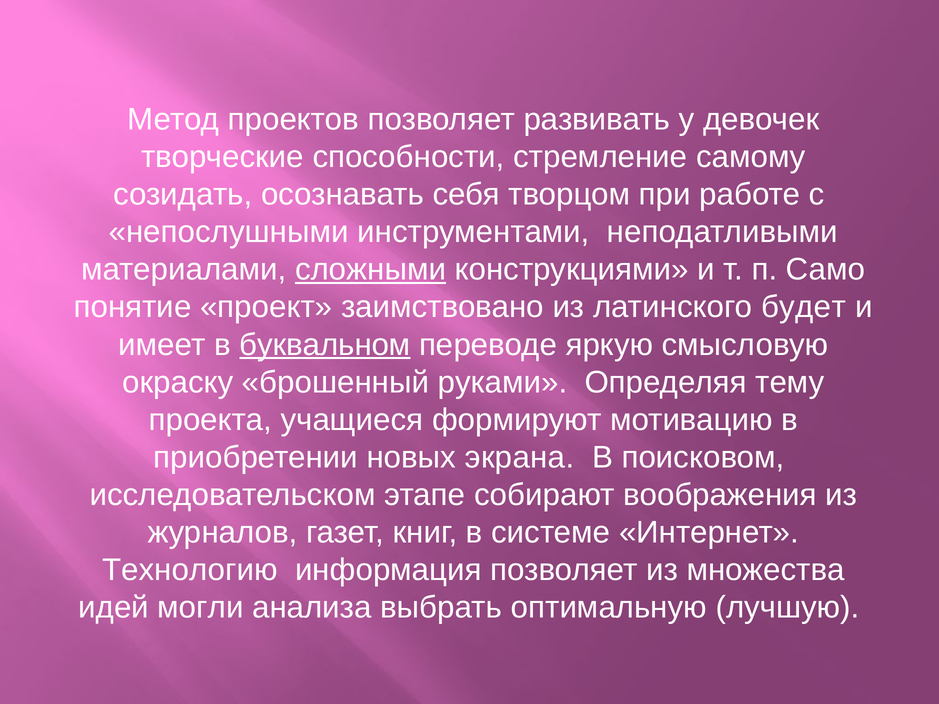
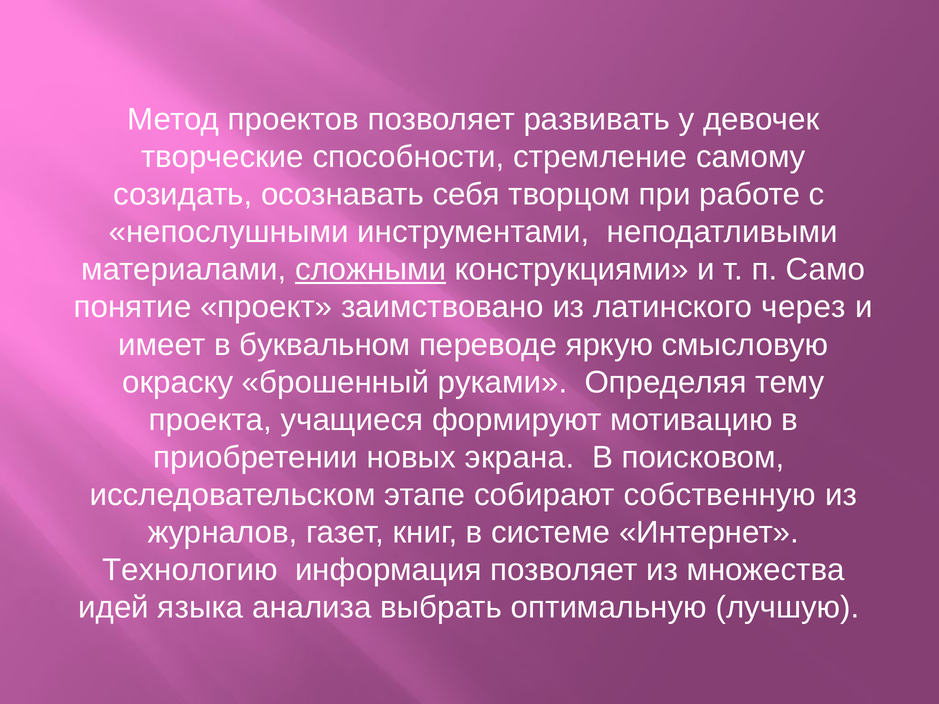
будет: будет -> через (804, 307)
буквальном underline: present -> none (325, 345)
воображения: воображения -> собственную (720, 495)
могли: могли -> языка (200, 608)
